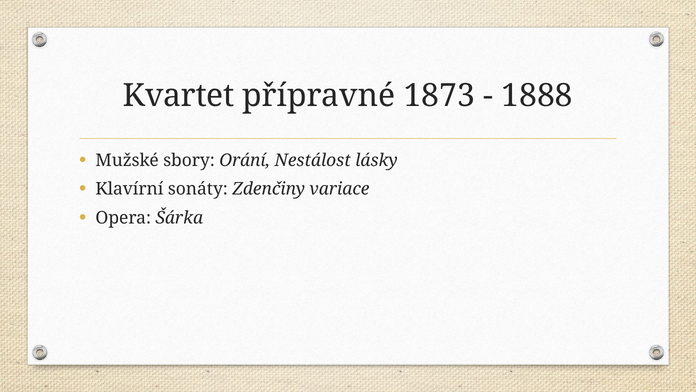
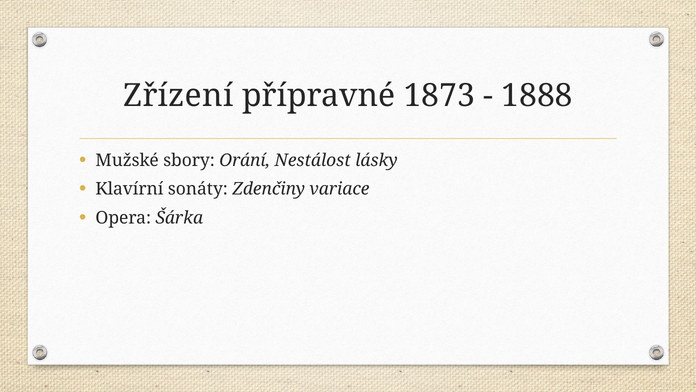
Kvartet: Kvartet -> Zřízení (178, 95)
